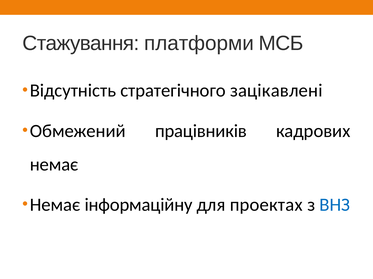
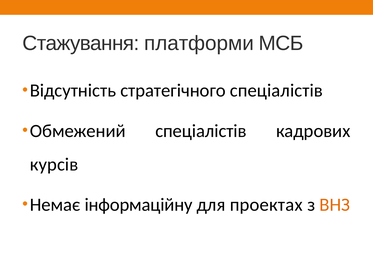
стратегічного зацікавлені: зацікавлені -> спеціалістів (276, 91)
Обмежений працівників: працівників -> спеціалістів (201, 131)
немає: немає -> курсів (54, 165)
ВНЗ colour: blue -> orange (335, 205)
